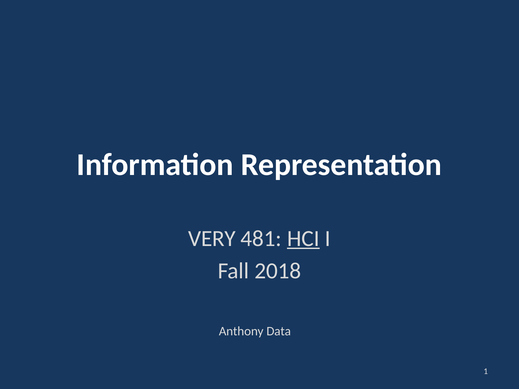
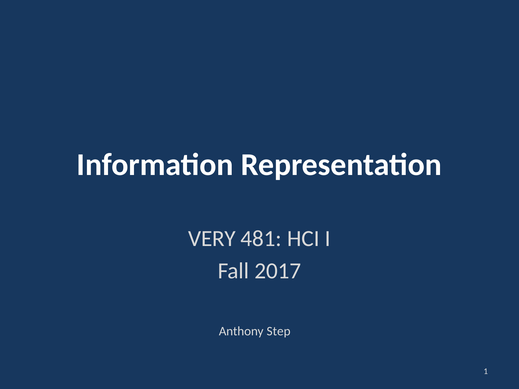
HCI underline: present -> none (303, 239)
2018: 2018 -> 2017 (278, 271)
Data: Data -> Step (279, 331)
